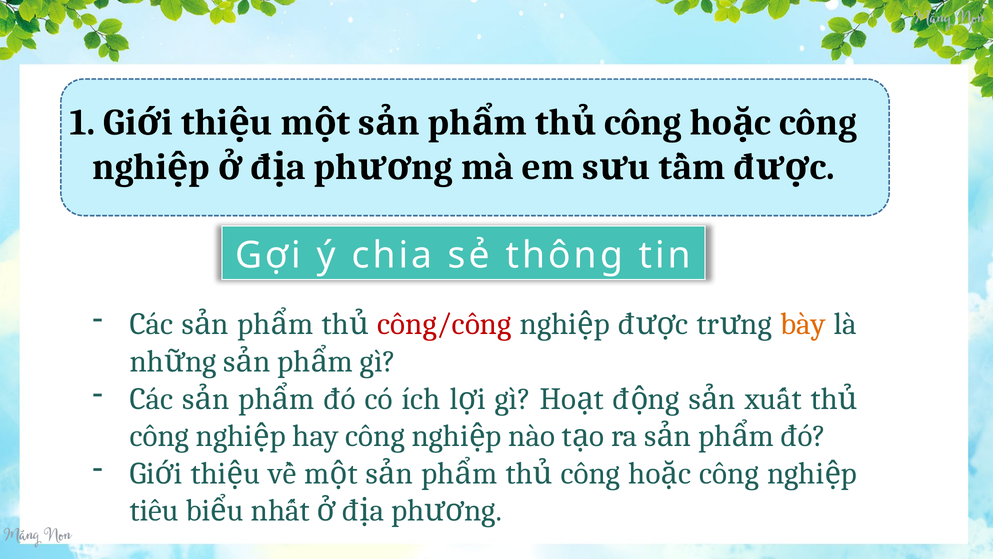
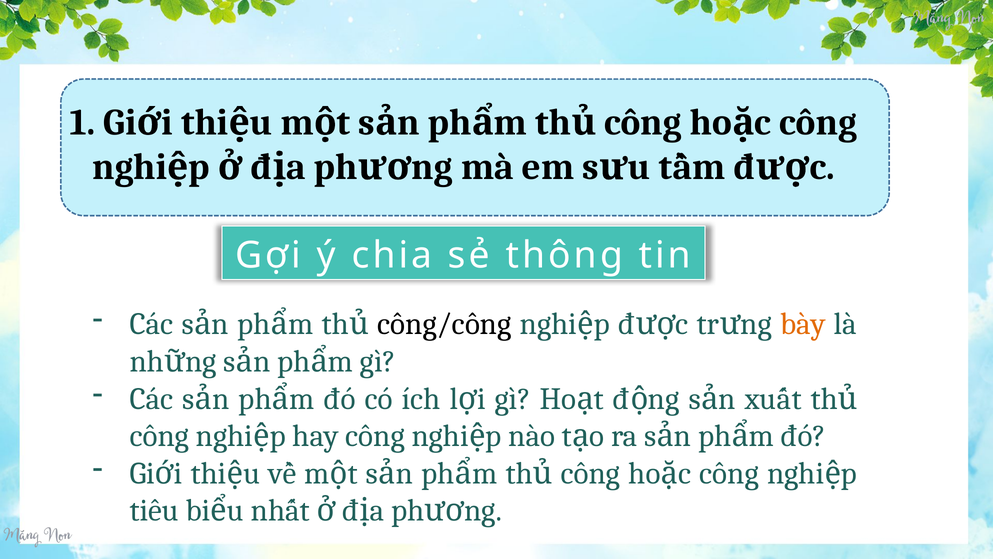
công/công colour: red -> black (444, 324)
